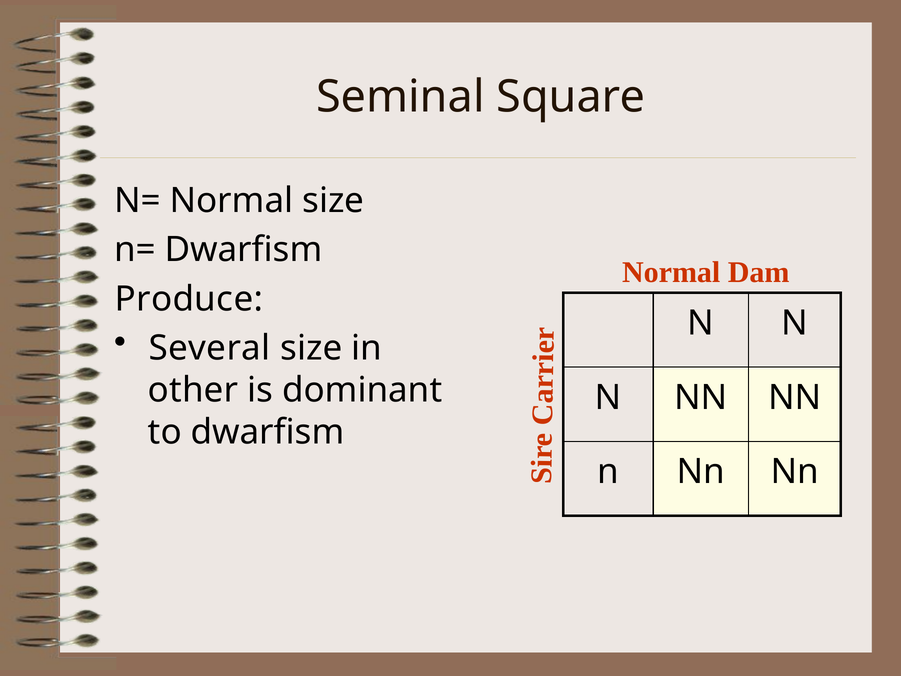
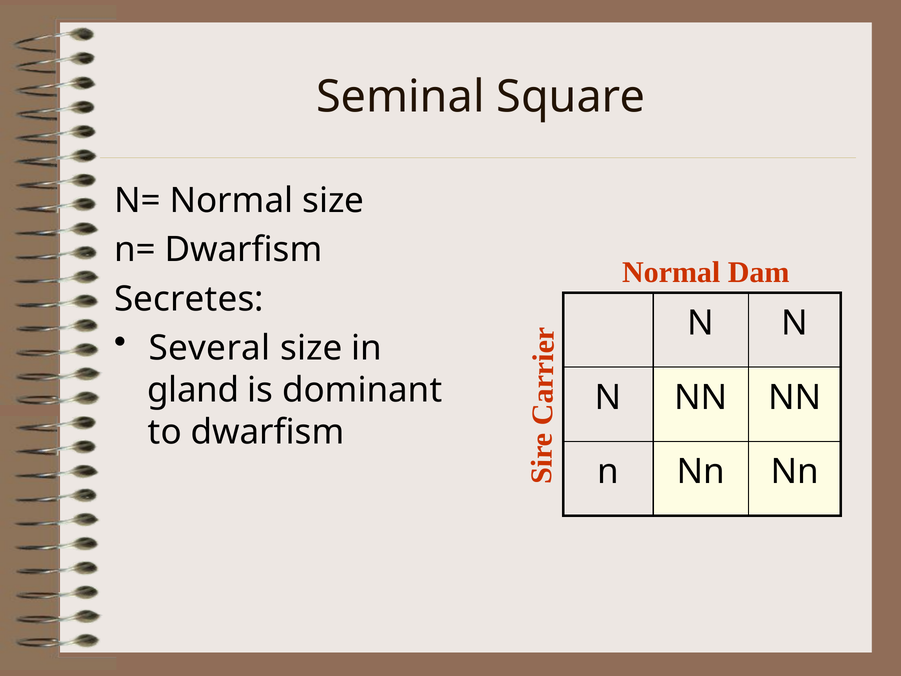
Produce: Produce -> Secretes (189, 299)
other: other -> gland (193, 390)
